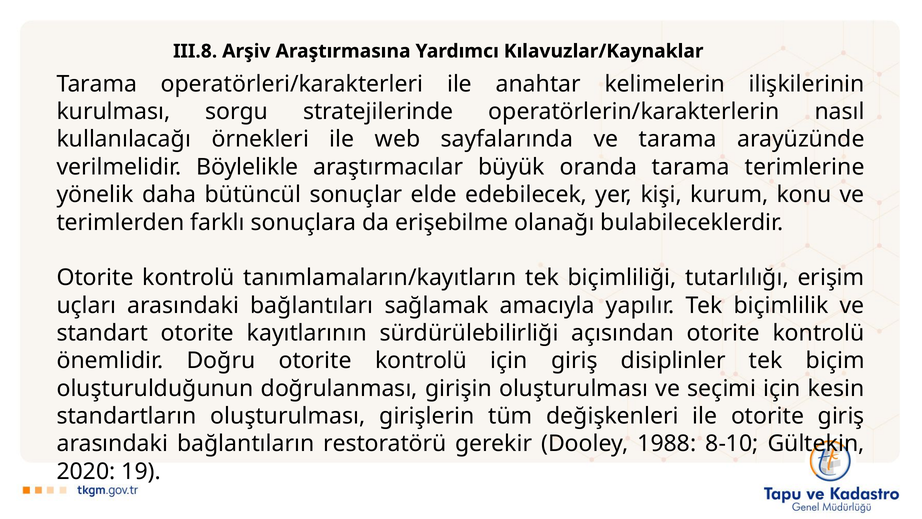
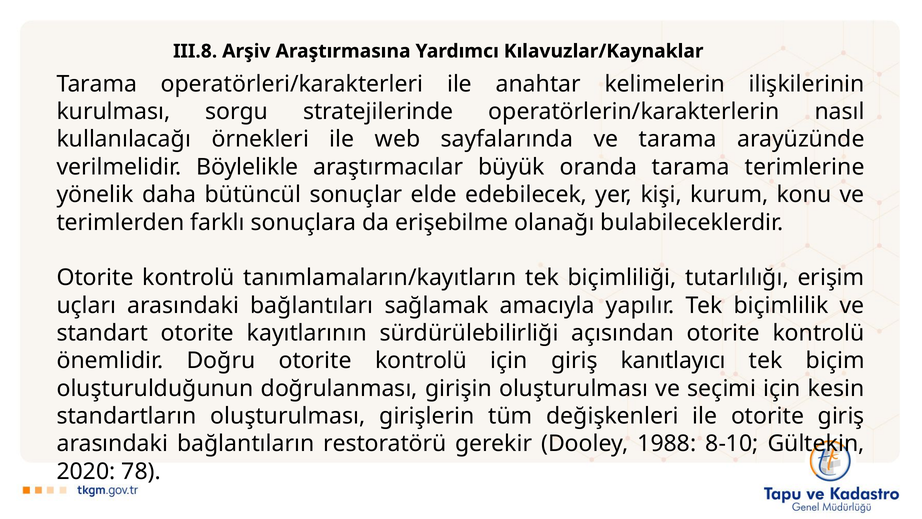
disiplinler: disiplinler -> kanıtlayıcı (673, 361)
19: 19 -> 78 (141, 471)
